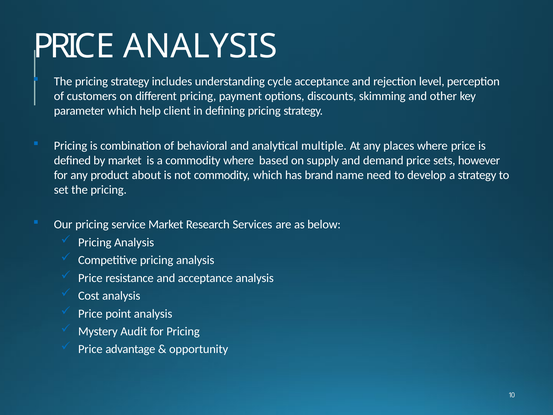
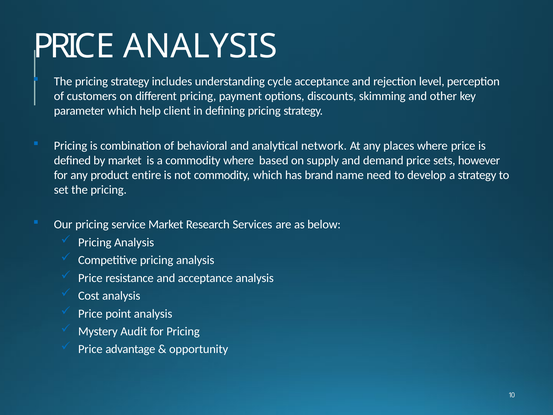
multiple: multiple -> network (324, 146)
about: about -> entire (147, 175)
